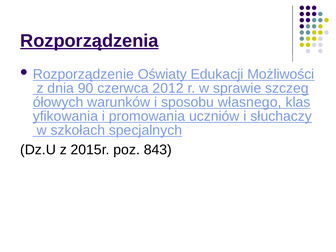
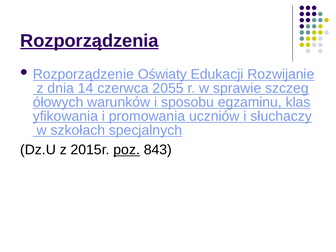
Możliwości: Możliwości -> Rozwijanie (281, 74)
90: 90 -> 14 (86, 88)
2012: 2012 -> 2055 (168, 88)
własnego: własnego -> egzaminu (250, 102)
poz underline: none -> present (127, 150)
